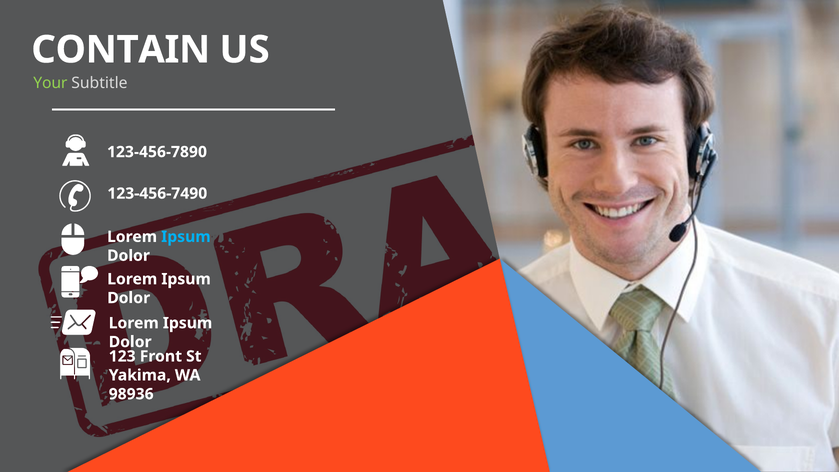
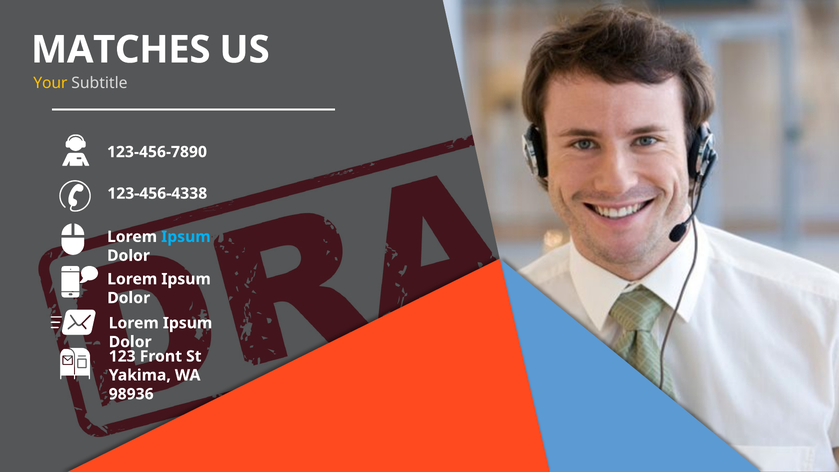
CONTAIN: CONTAIN -> MATCHES (121, 50)
Your colour: light green -> yellow (50, 83)
123-456-7490: 123-456-7490 -> 123-456-4338 (157, 193)
